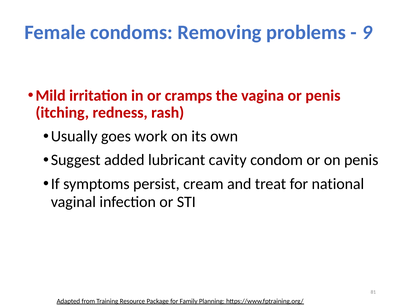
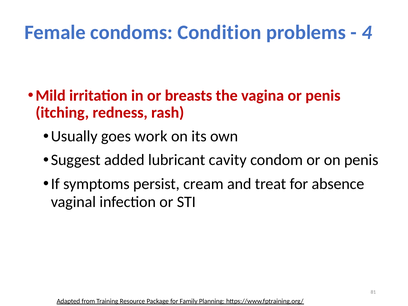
Removing: Removing -> Condition (219, 33)
9: 9 -> 4 (367, 33)
cramps: cramps -> breasts (189, 96)
national: national -> absence (338, 184)
